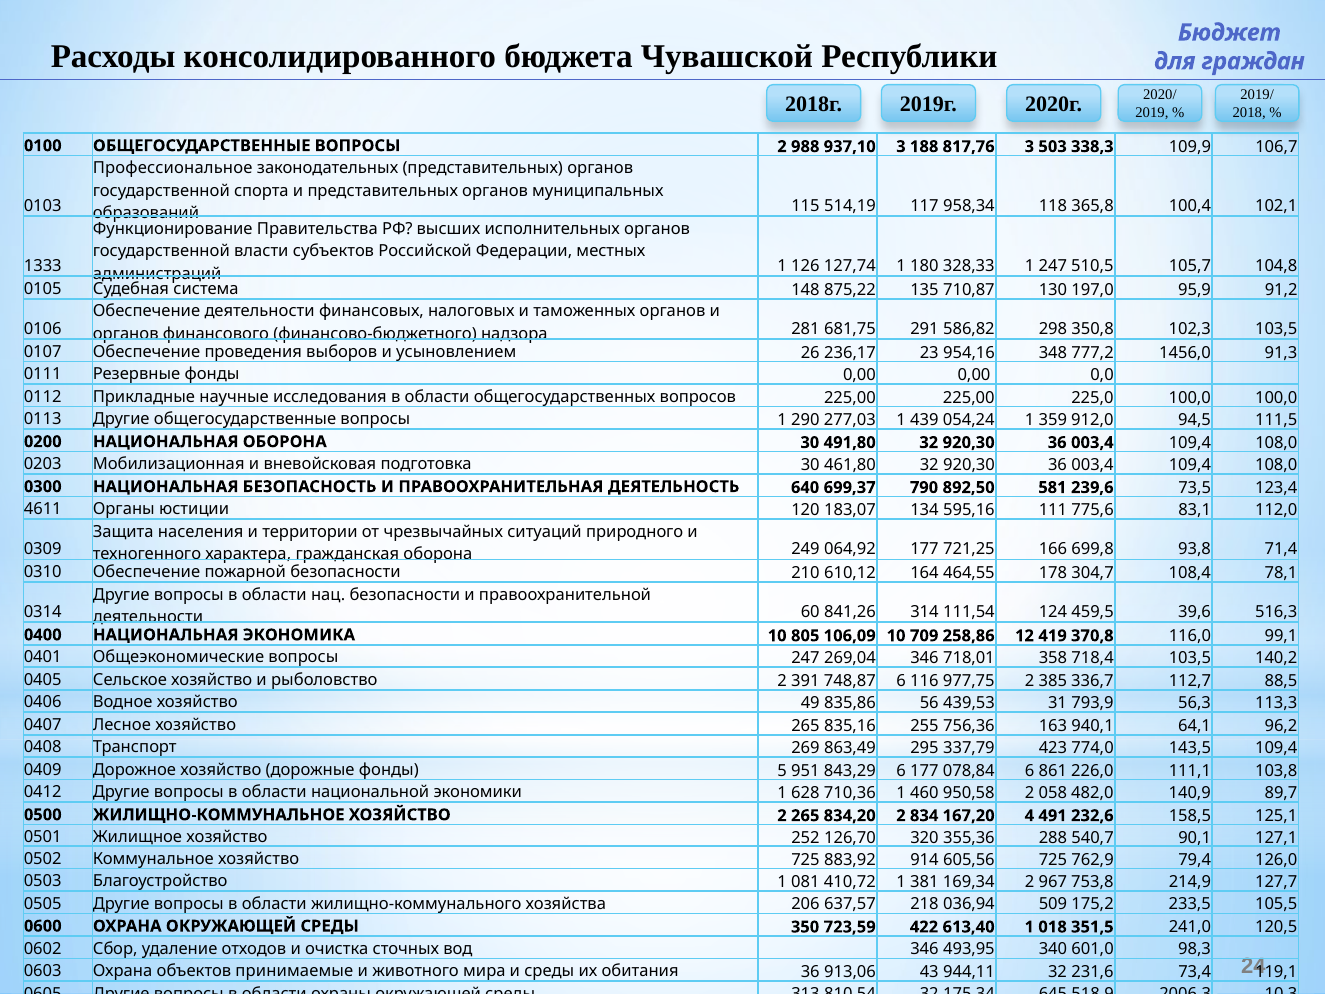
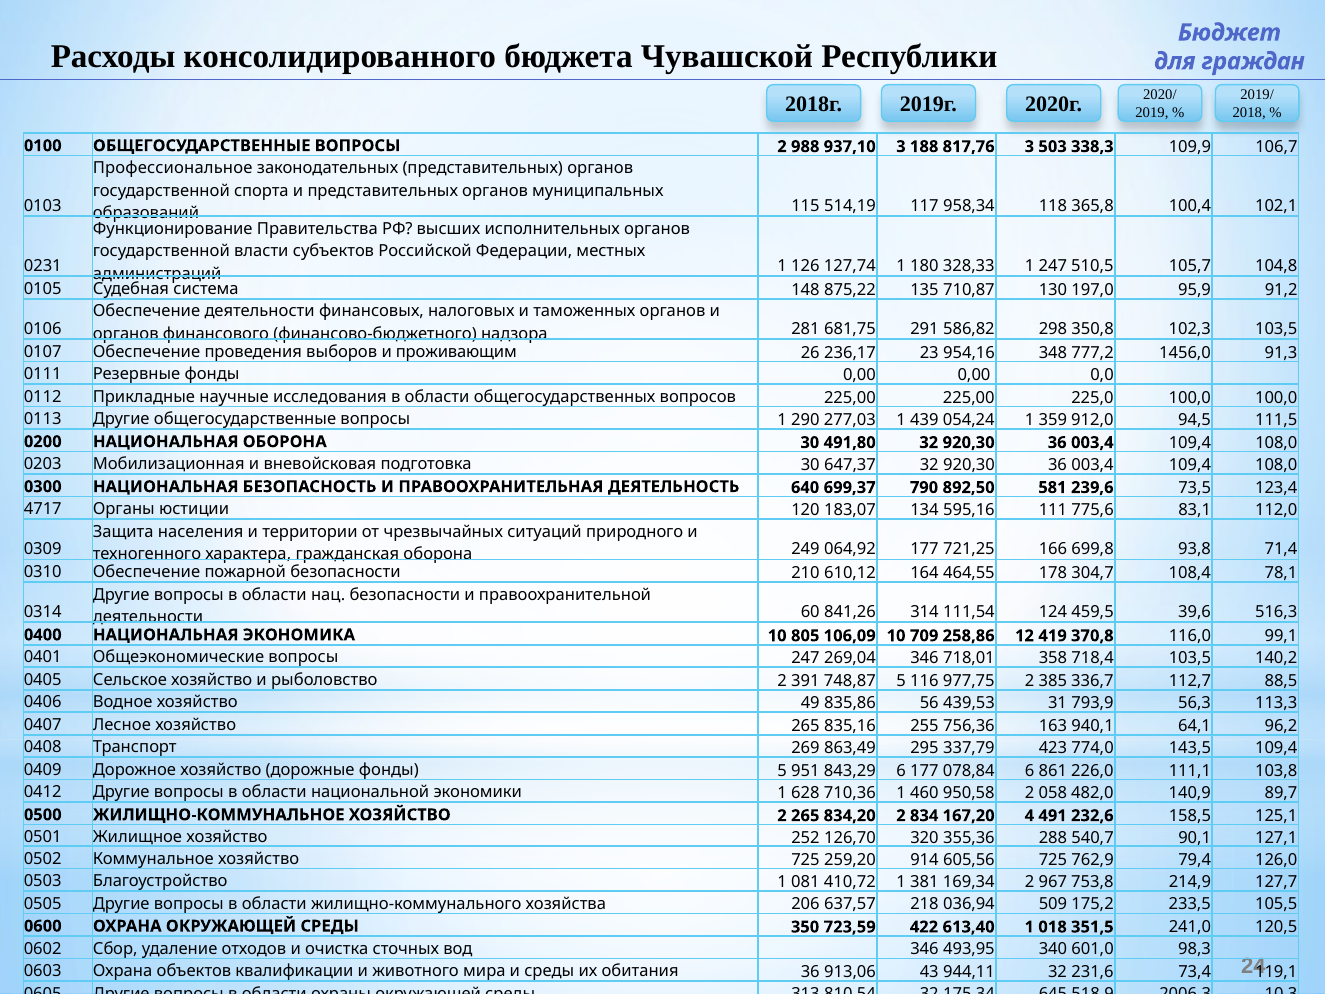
1333: 1333 -> 0231 (43, 266)
усыновлением: усыновлением -> проживающим (456, 352)
461,80: 461,80 -> 647,37 (850, 465)
4611: 4611 -> 4717 (43, 509)
748,87 6: 6 -> 5 (901, 681)
883,92: 883,92 -> 259,20 (850, 859)
принимаемые: принимаемые -> квалификации (294, 971)
